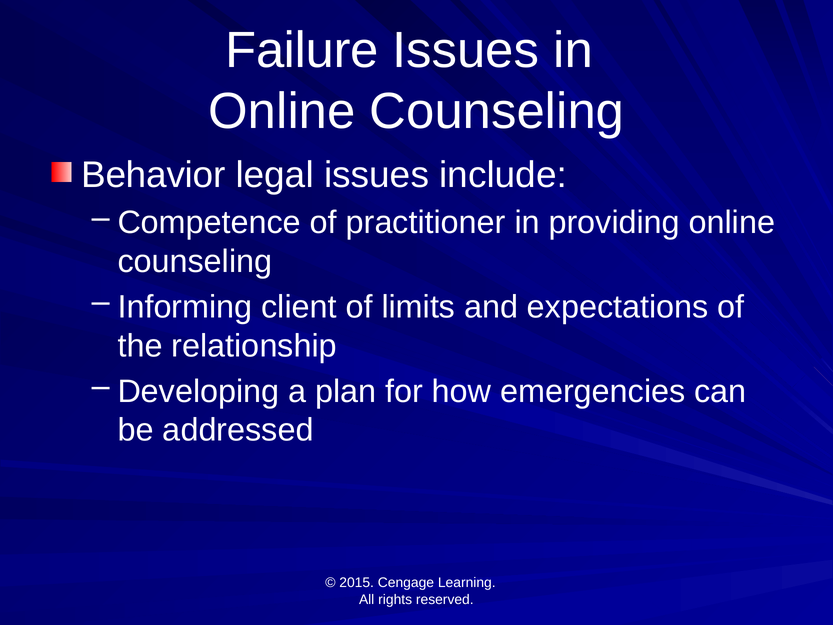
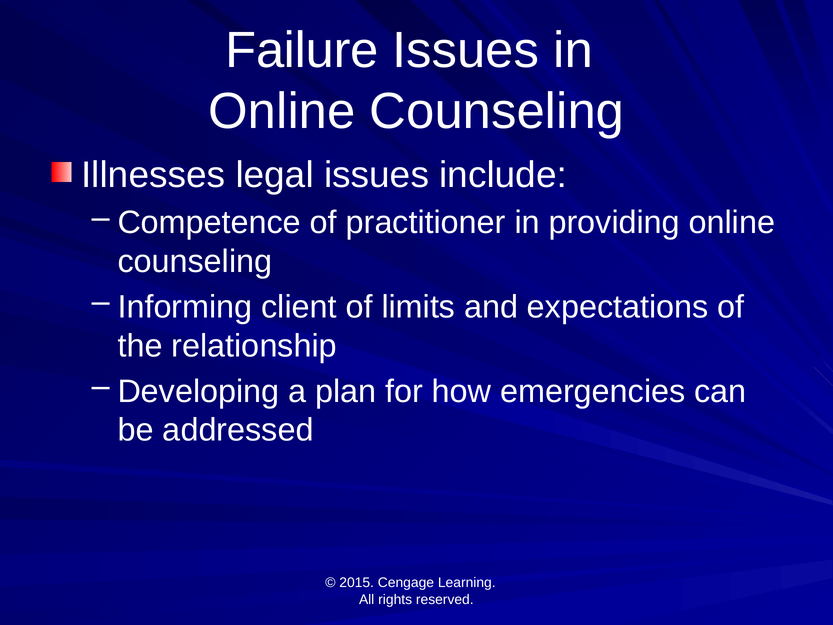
Behavior: Behavior -> Illnesses (153, 175)
